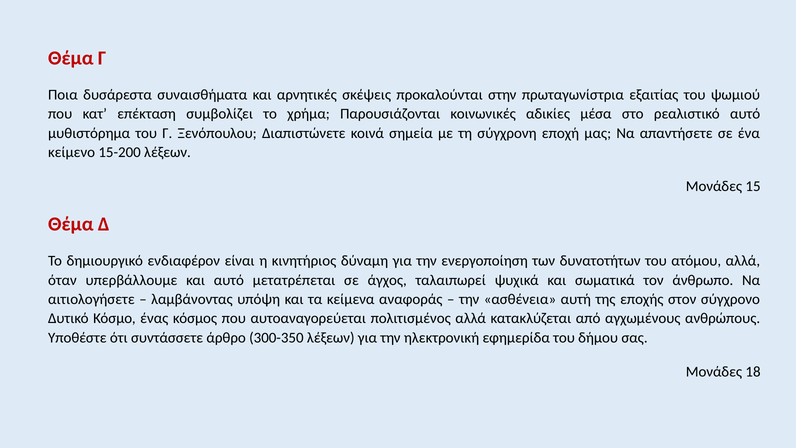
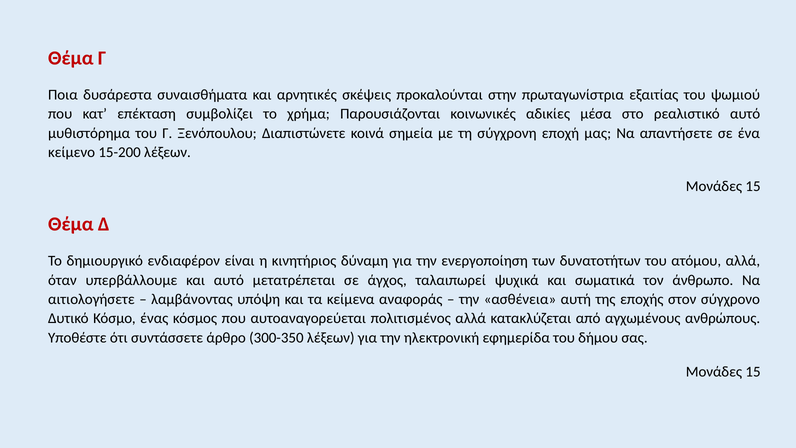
18: 18 -> 15 (753, 372)
